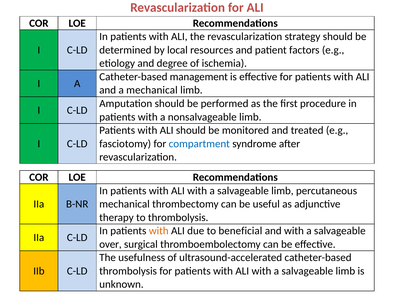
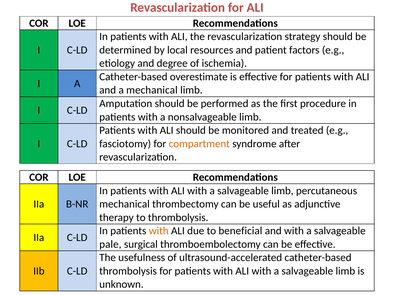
management: management -> overestimate (199, 77)
compartment colour: blue -> orange (199, 144)
over: over -> pale (110, 245)
